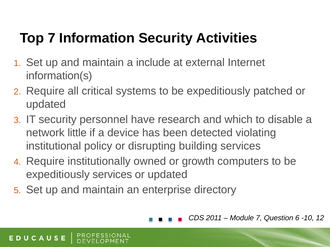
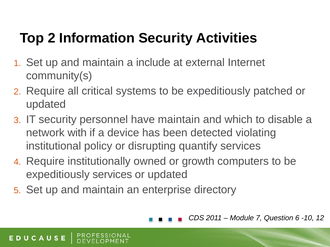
Top 7: 7 -> 2 (52, 38)
information(s: information(s -> community(s (59, 76)
have research: research -> maintain (179, 120)
little: little -> with (77, 133)
building: building -> quantify (198, 146)
